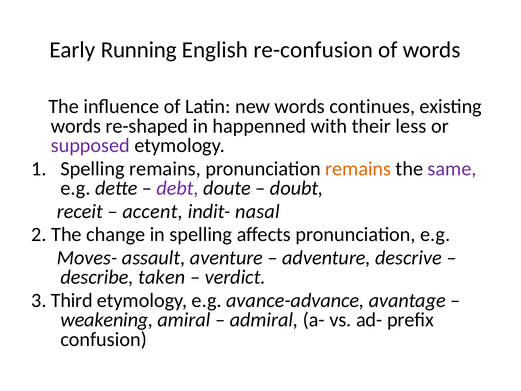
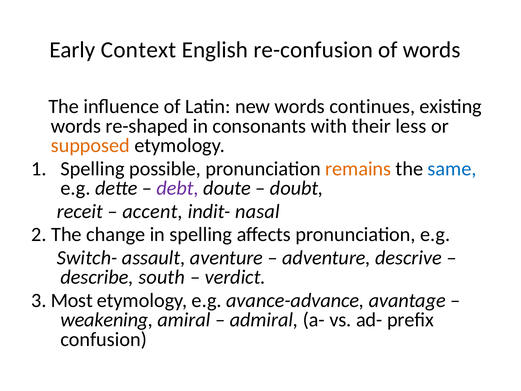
Running: Running -> Context (139, 50)
happenned: happenned -> consonants (259, 126)
supposed colour: purple -> orange (90, 145)
Spelling remains: remains -> possible (165, 169)
same colour: purple -> blue (452, 169)
Moves-: Moves- -> Switch- (87, 258)
taken: taken -> south (162, 277)
Third: Third -> Most (72, 300)
